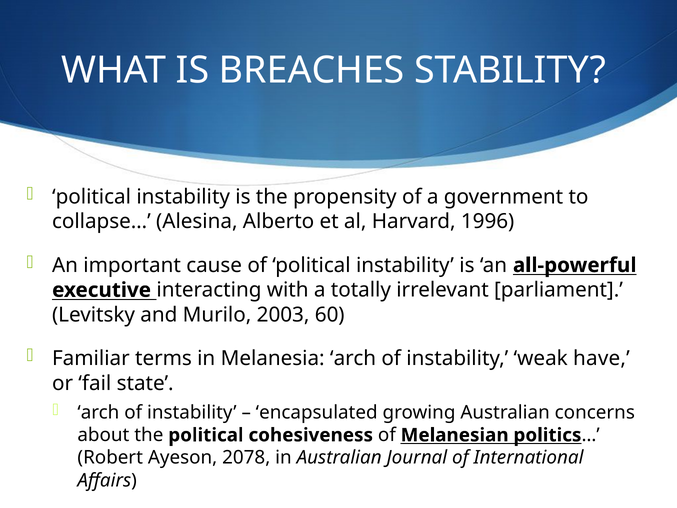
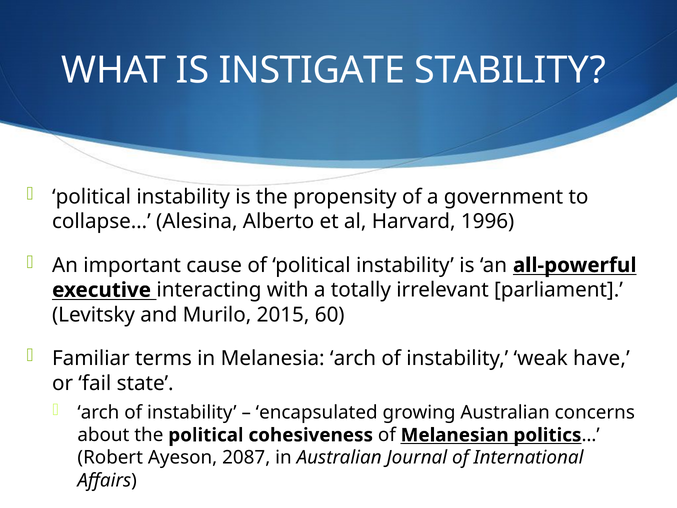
BREACHES: BREACHES -> INSTIGATE (312, 70)
2003: 2003 -> 2015 (283, 315)
2078: 2078 -> 2087 (246, 458)
